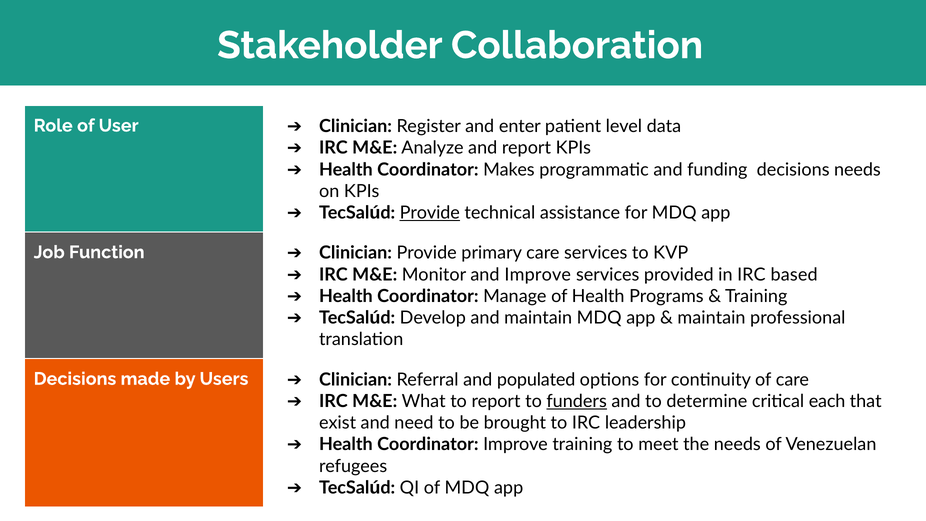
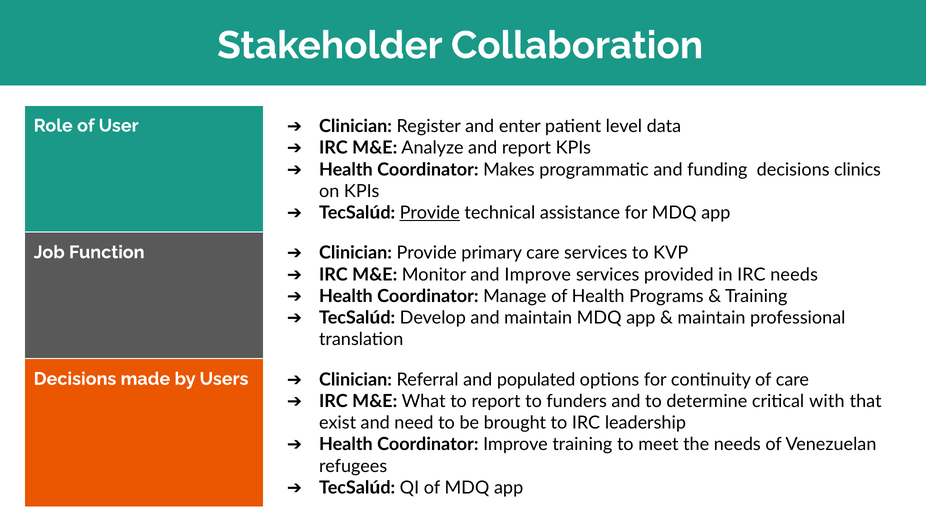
decisions needs: needs -> clinics (857, 170)
IRC based: based -> needs (794, 275)
funders underline: present -> none (577, 401)
each: each -> with (827, 401)
